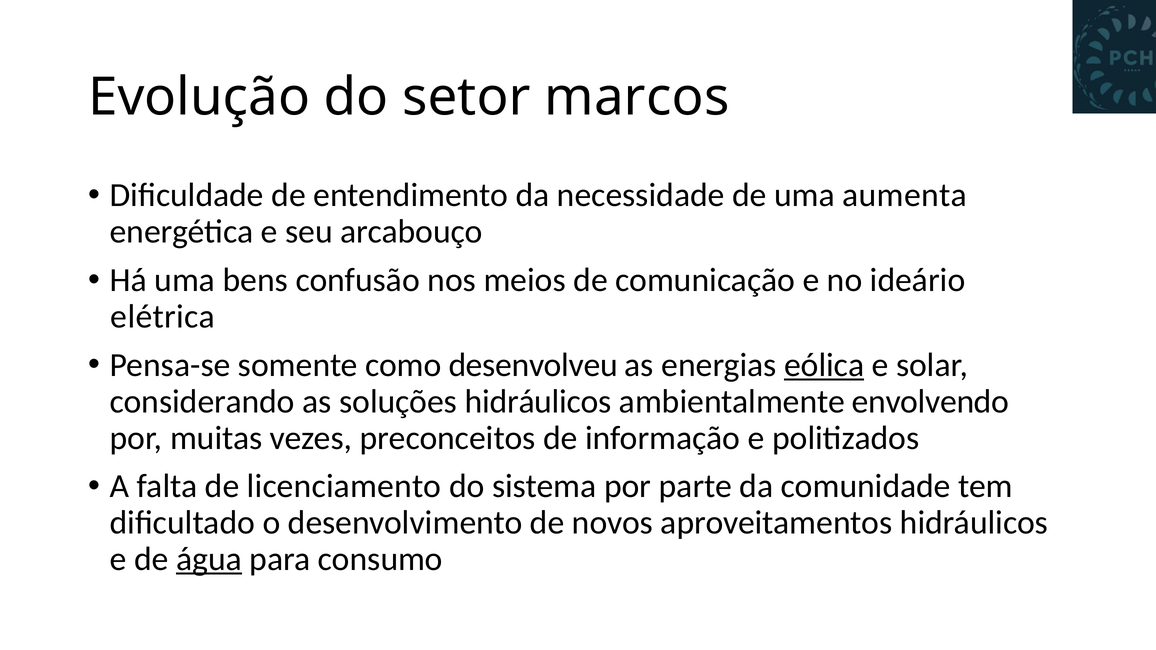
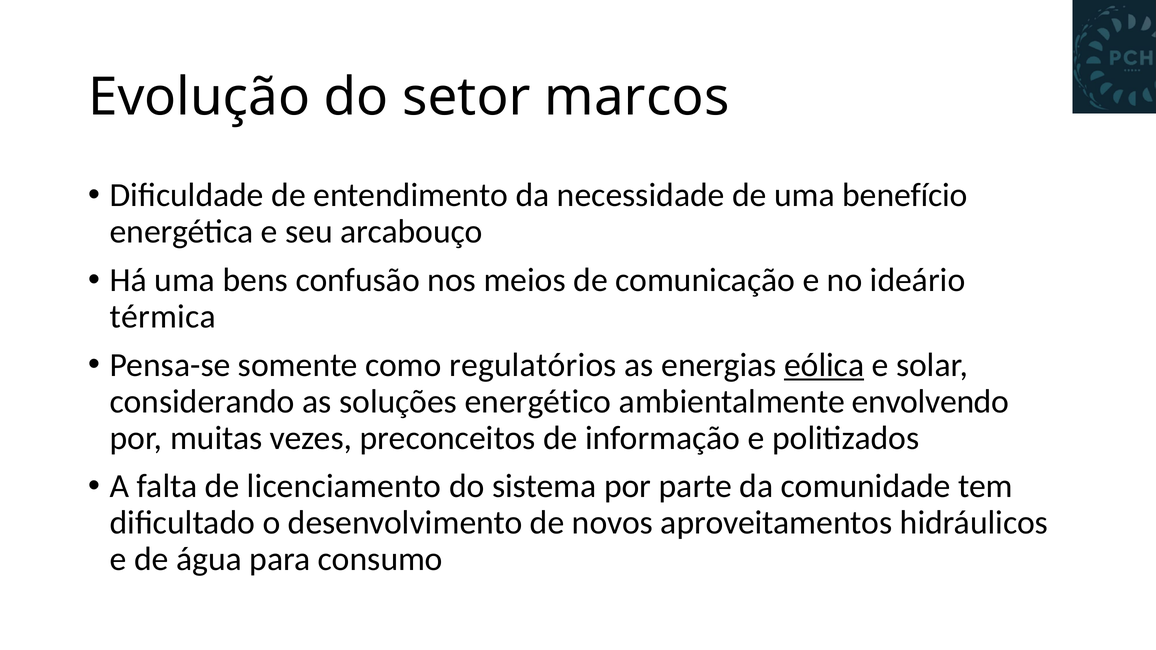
aumenta: aumenta -> benefício (905, 195)
elétrica: elétrica -> térmica (163, 317)
desenvolveu: desenvolveu -> regulatórios (533, 365)
soluções hidráulicos: hidráulicos -> energético (538, 402)
água underline: present -> none (209, 559)
